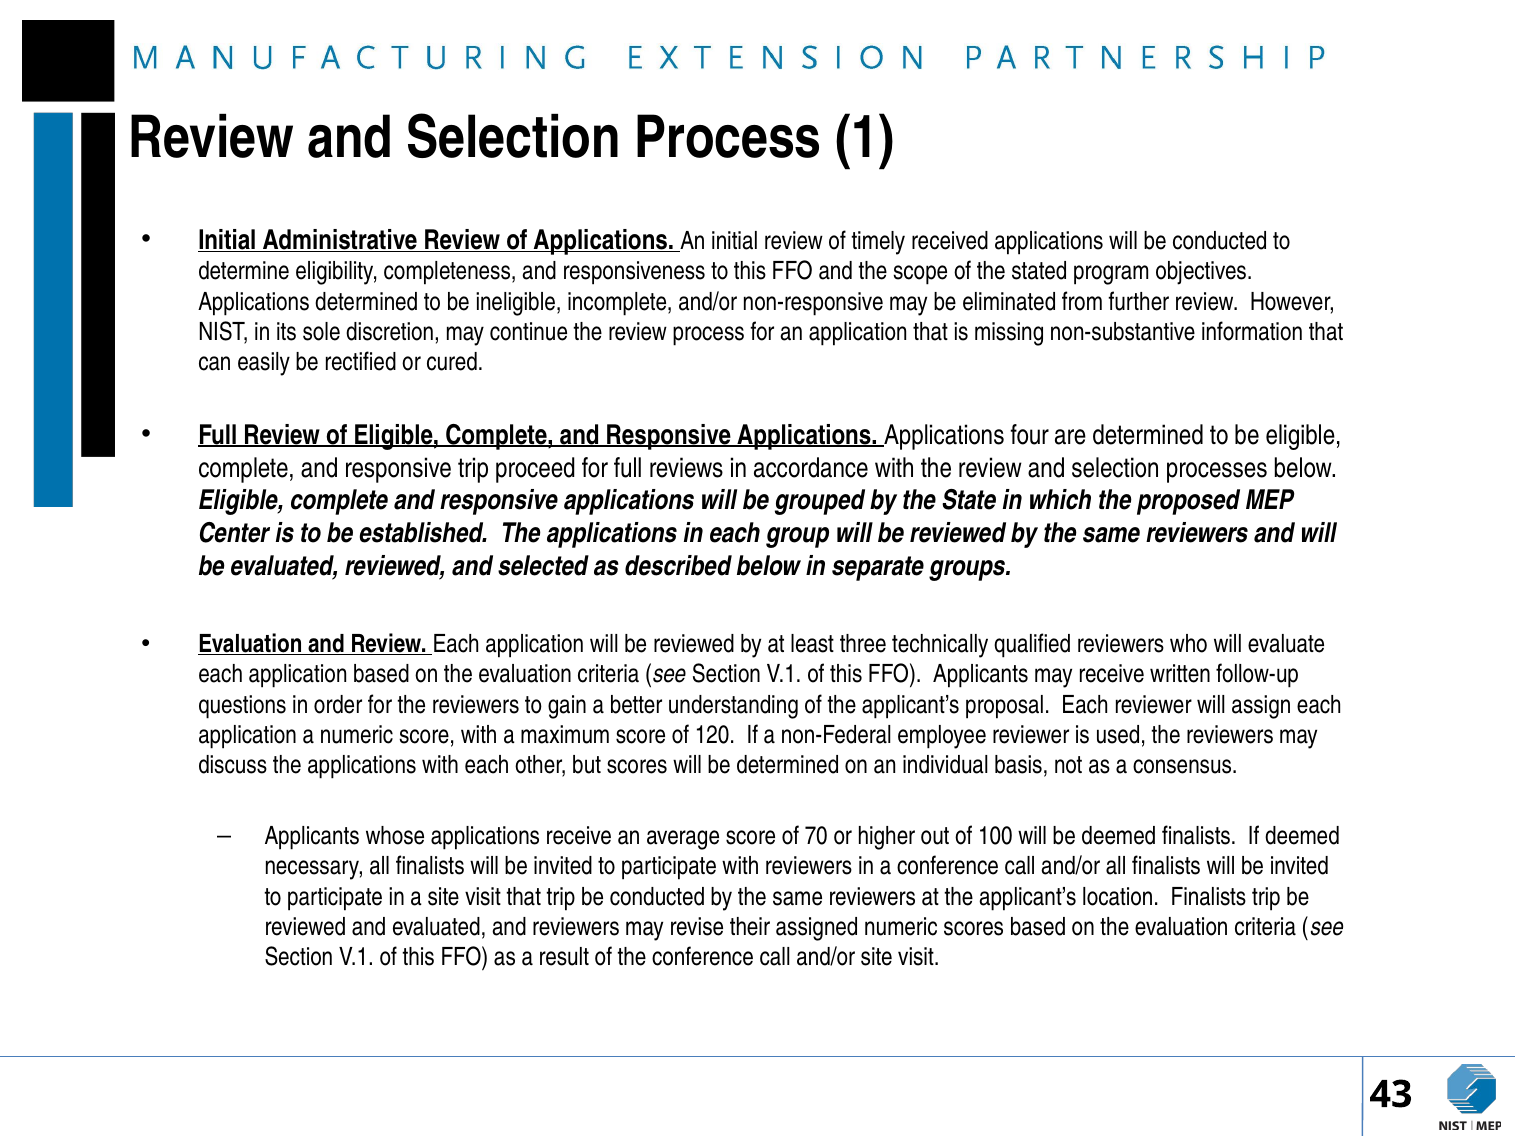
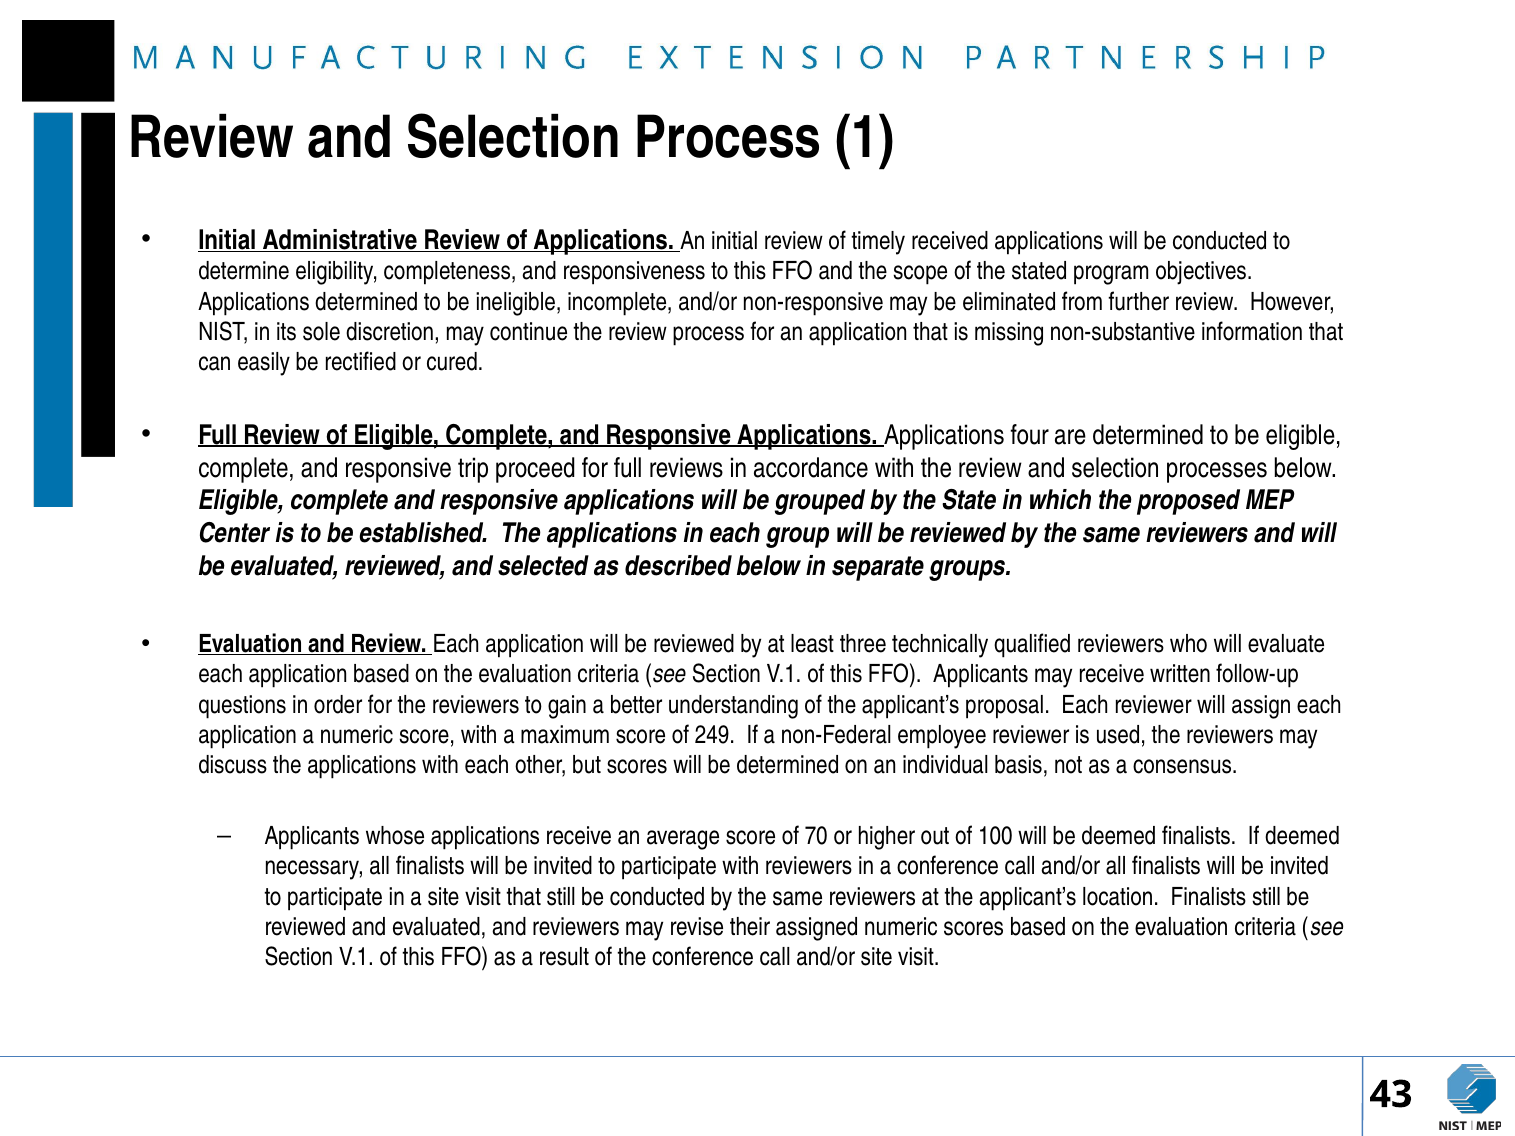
120: 120 -> 249 (715, 735)
that trip: trip -> still (561, 897)
Finalists trip: trip -> still (1266, 897)
